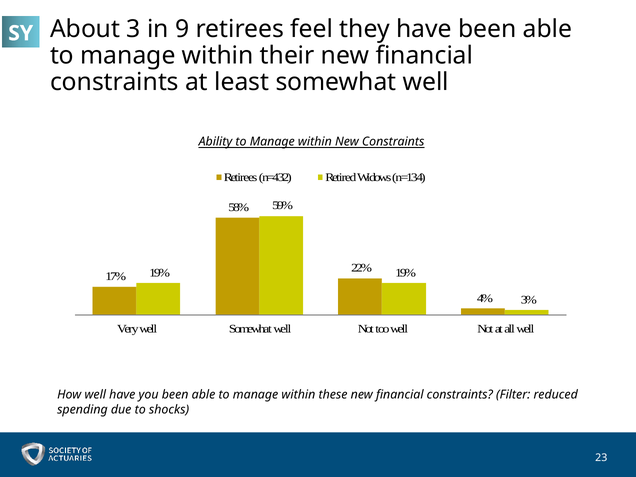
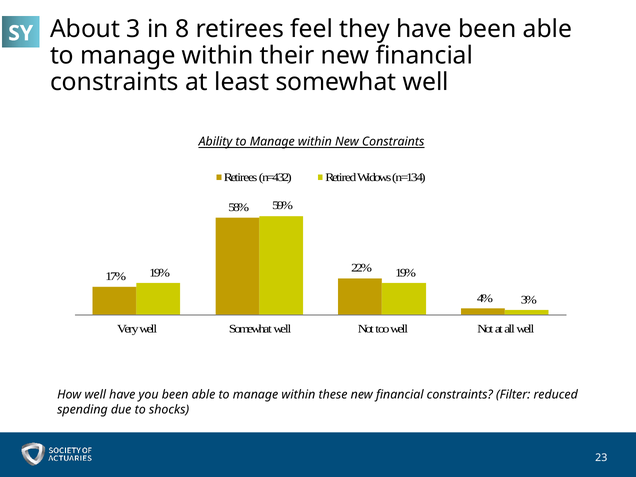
9: 9 -> 8 (182, 29)
